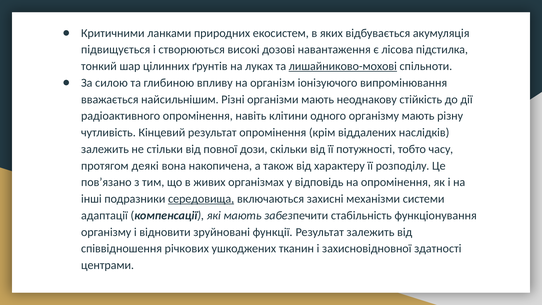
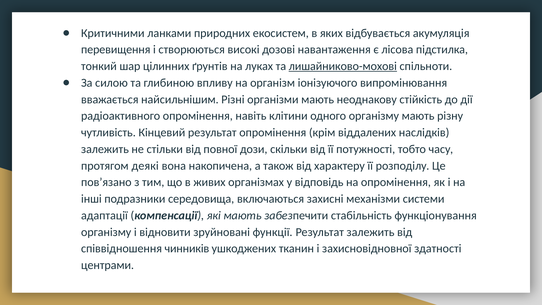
підвищується: підвищується -> перевищення (116, 50)
середовища underline: present -> none (201, 199)
річкових: річкових -> чинників (187, 249)
